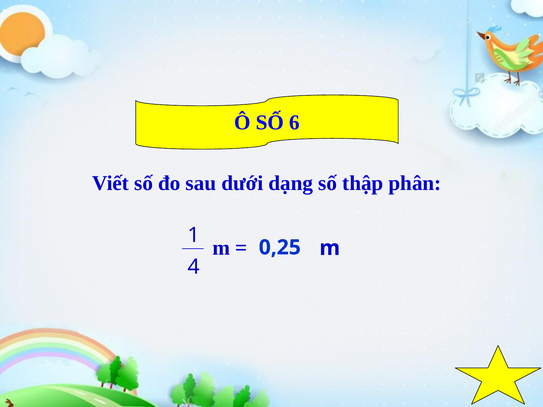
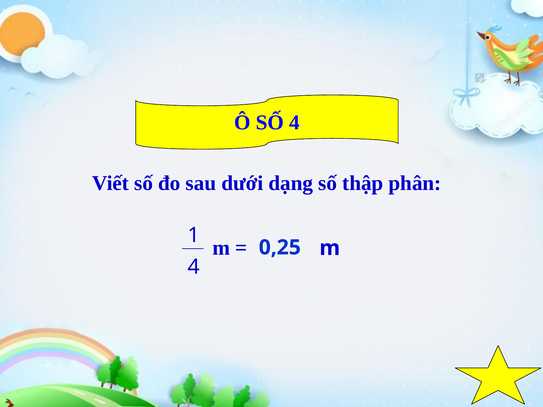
SỐ 6: 6 -> 4 (294, 123)
